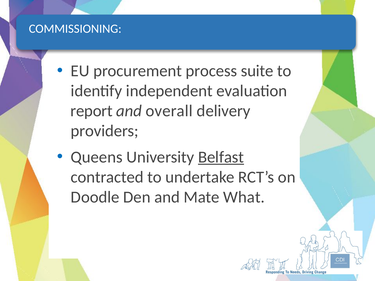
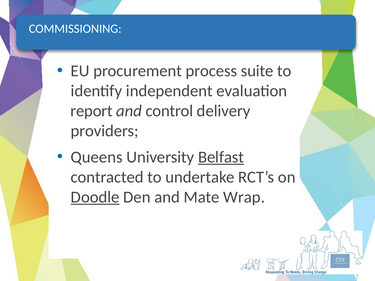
overall: overall -> control (169, 111)
Doodle underline: none -> present (95, 197)
What: What -> Wrap (244, 197)
